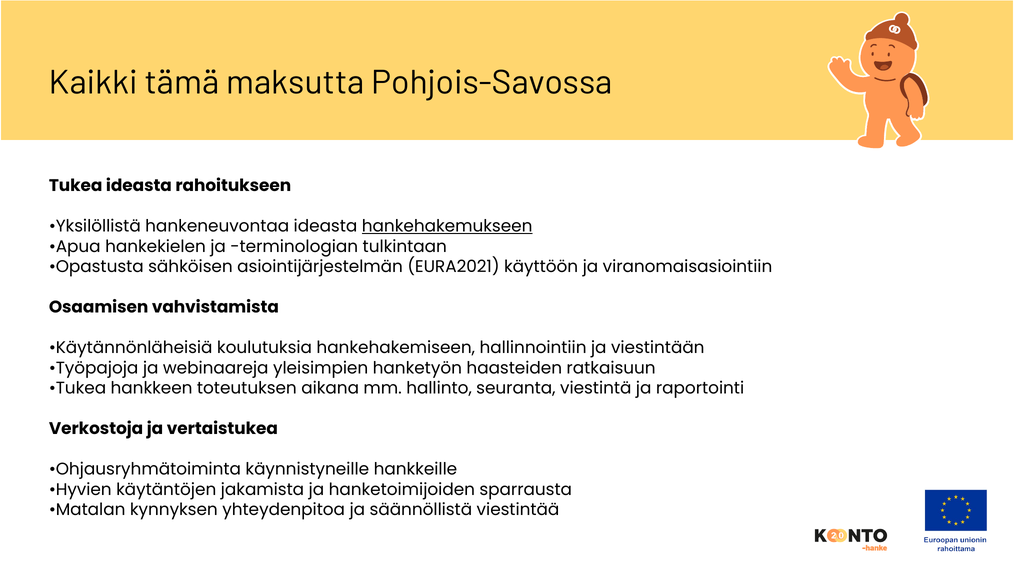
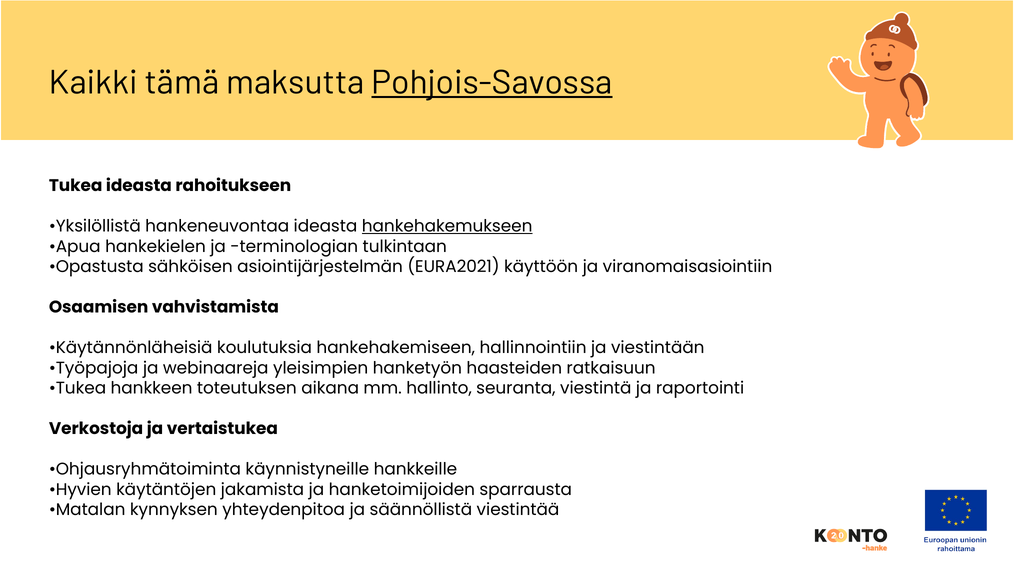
Pohjois-Savossa underline: none -> present (492, 83)
